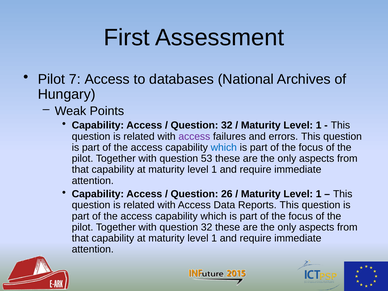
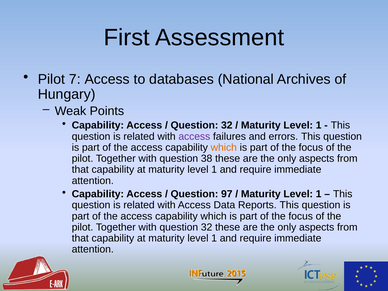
which colour: blue -> orange (224, 147)
53: 53 -> 38 (207, 159)
26: 26 -> 97 (227, 194)
